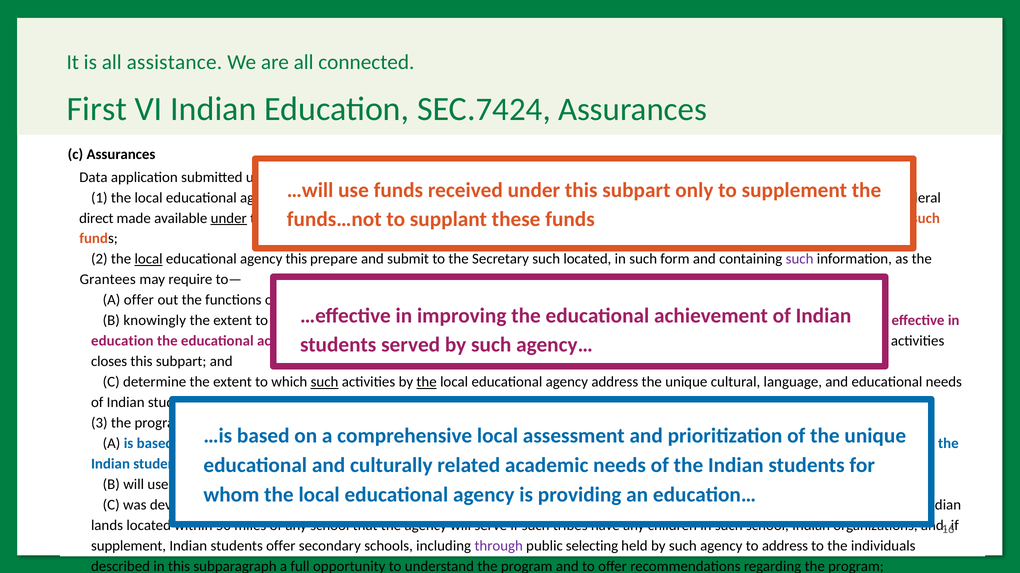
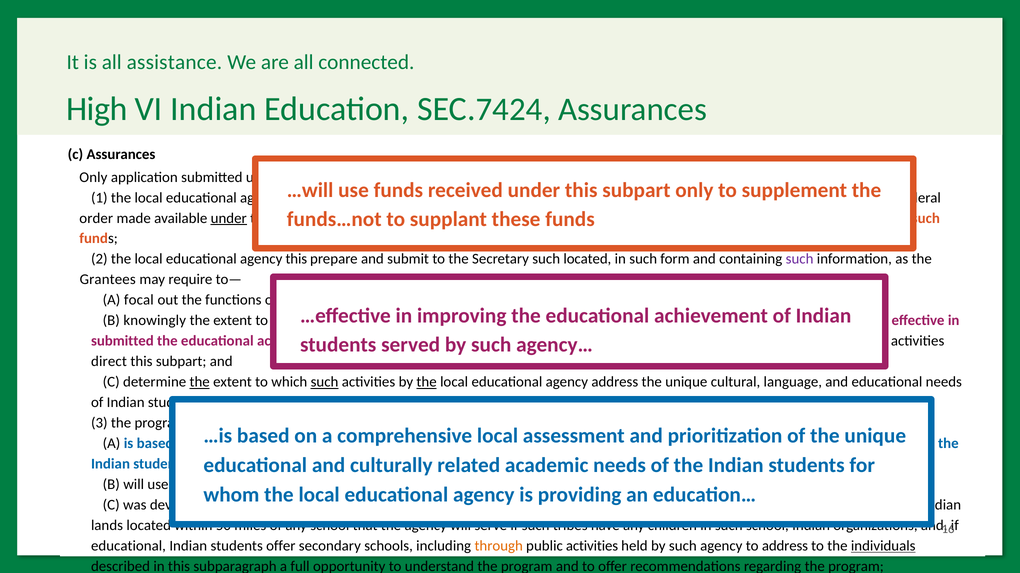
First: First -> High (97, 109)
Data: Data -> Only (93, 177)
direct: direct -> order (96, 218)
local underline: present -> none (149, 259)
A offer: offer -> focal (139, 300)
education: education -> submitted (122, 341)
closes: closes -> direct (109, 362)
the underline: none -> present (200, 382)
supplement: supplement -> educational (128, 547)
through colour: purple -> orange (499, 547)
public selecting: selecting -> activities (592, 547)
individuals underline: none -> present (883, 547)
